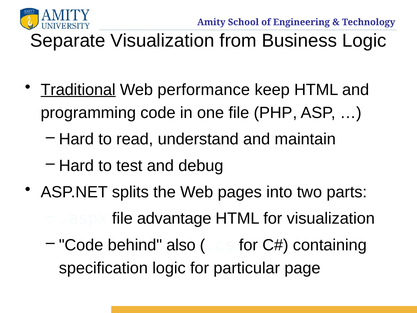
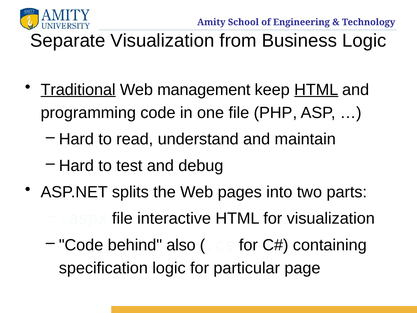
performance: performance -> management (204, 90)
HTML underline: none -> present (316, 90)
advantage: advantage -> interactive (174, 218)
